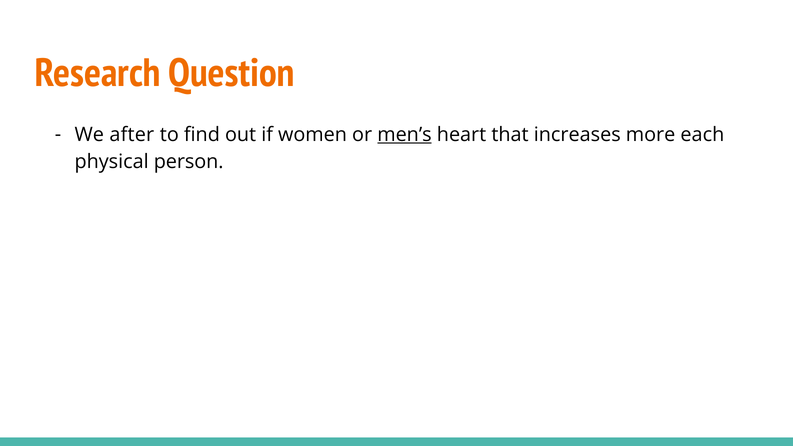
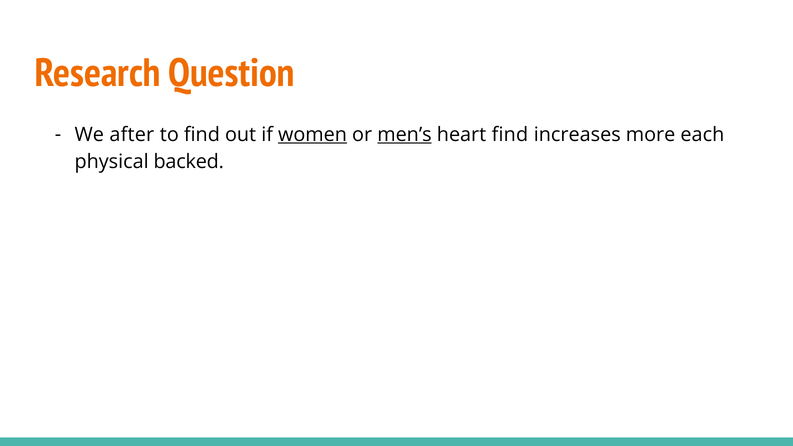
women underline: none -> present (313, 135)
heart that: that -> find (510, 135)
person: person -> backed (189, 162)
